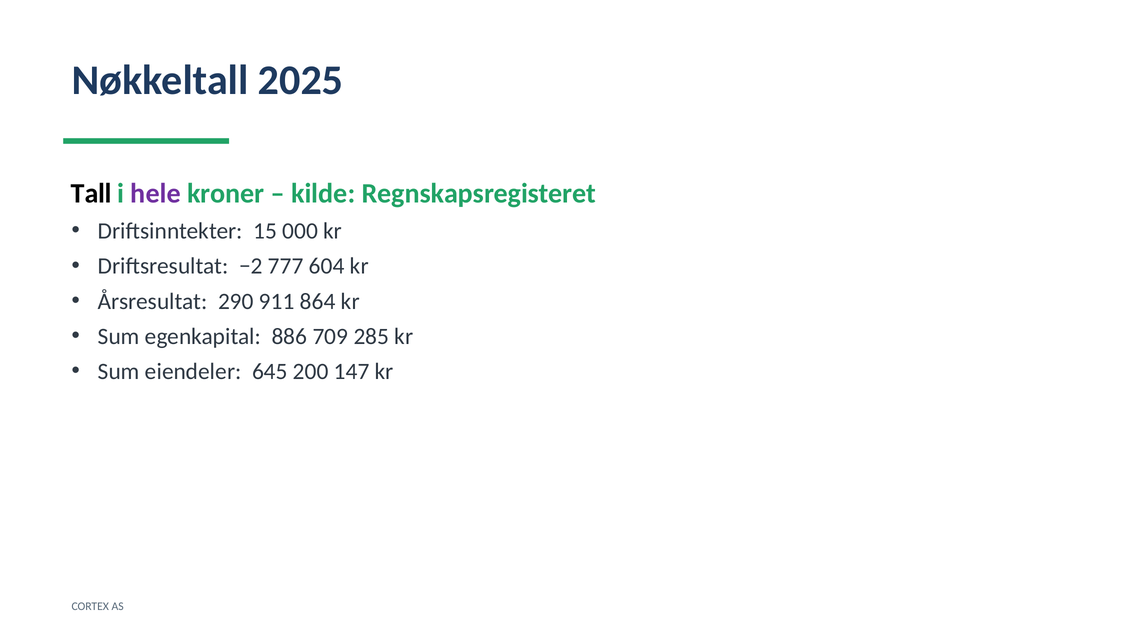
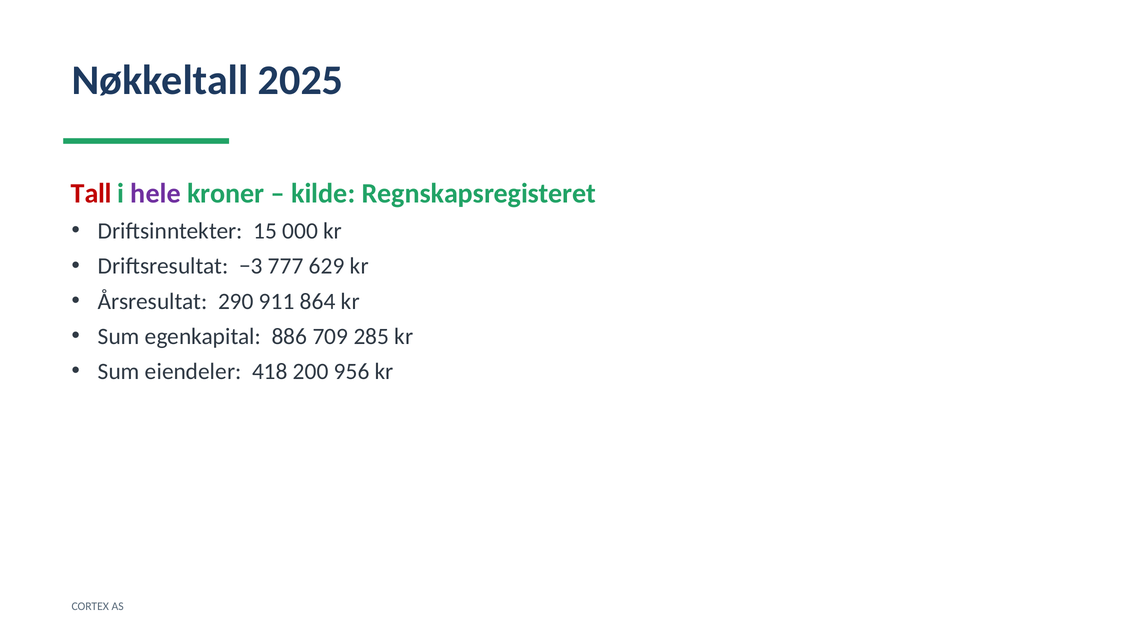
Tall colour: black -> red (91, 194)
−2: −2 -> −3 (251, 266)
604: 604 -> 629 (327, 266)
645: 645 -> 418 (270, 372)
147: 147 -> 956 (352, 372)
